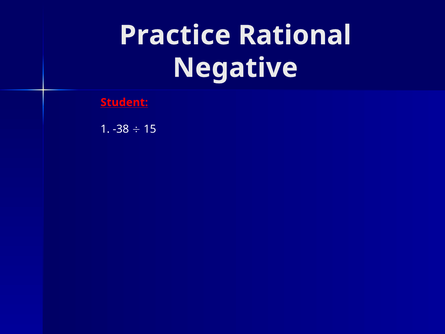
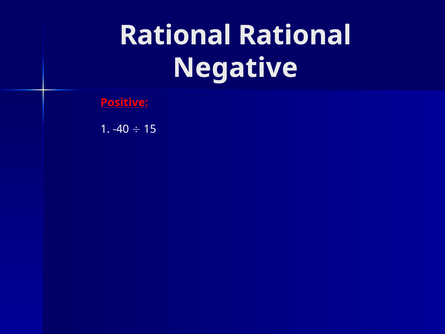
Practice: Practice -> Rational (175, 35)
Student: Student -> Positive (124, 102)
-38: -38 -> -40 (121, 129)
